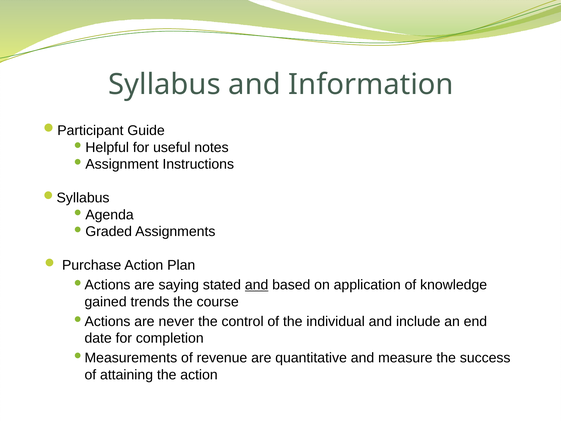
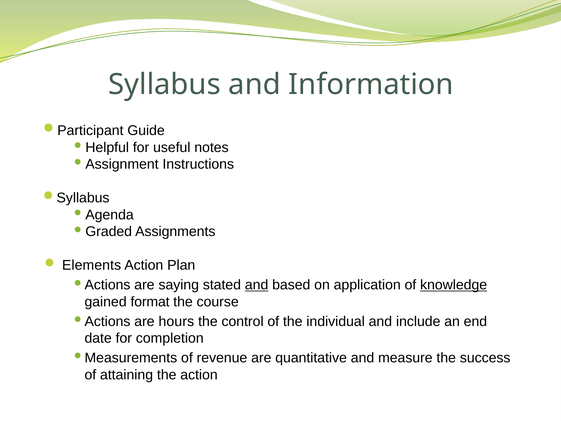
Purchase: Purchase -> Elements (92, 265)
knowledge underline: none -> present (454, 285)
trends: trends -> format (150, 302)
never: never -> hours (176, 321)
